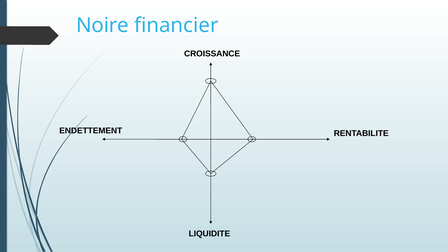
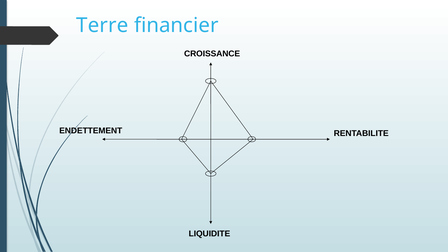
Noire: Noire -> Terre (102, 26)
